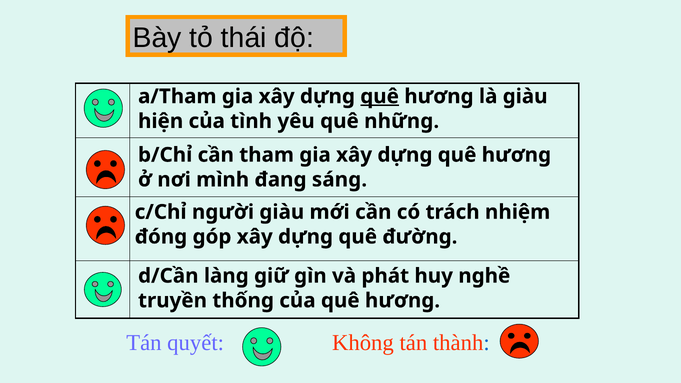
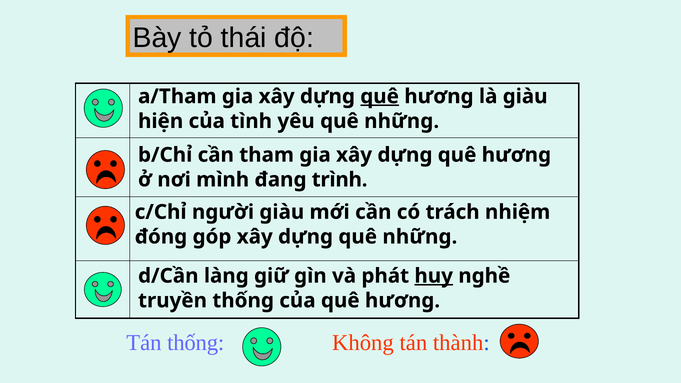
sáng: sáng -> trình (340, 180)
dựng quê đường: đường -> những (420, 237)
huy underline: none -> present (434, 276)
Tán quyết: quyết -> thống (196, 343)
